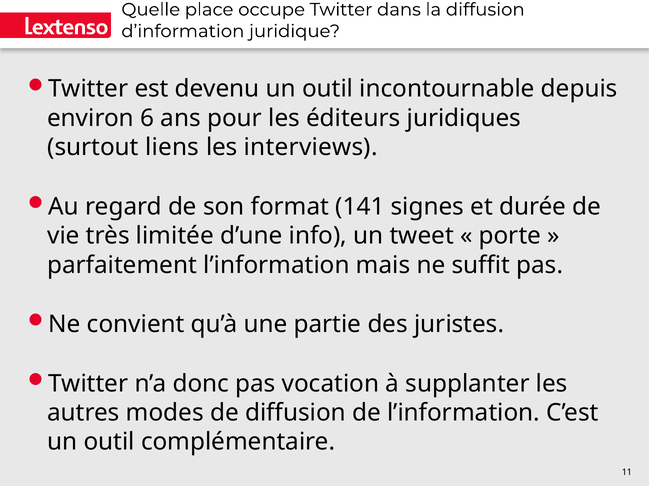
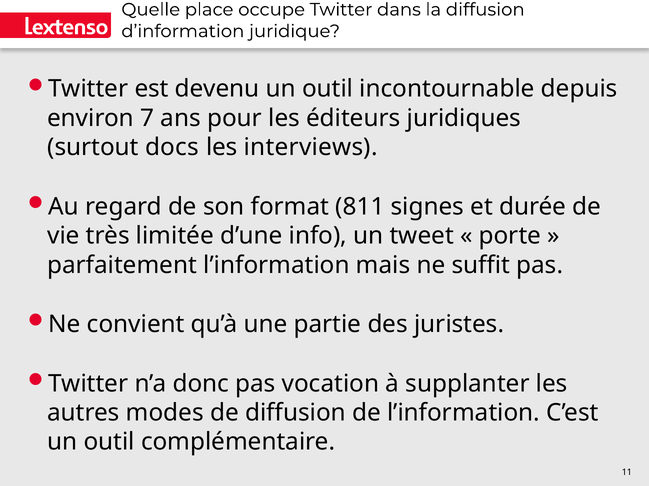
6: 6 -> 7 (147, 118)
liens: liens -> docs (172, 148)
141: 141 -> 811 (360, 207)
